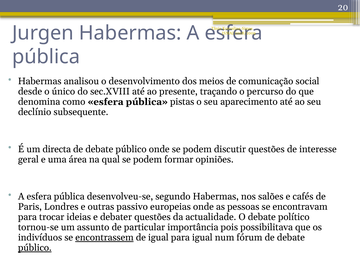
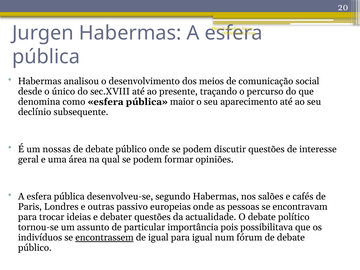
pistas: pistas -> maior (182, 102)
directa: directa -> nossas (57, 149)
público underline: present -> none (35, 248)
